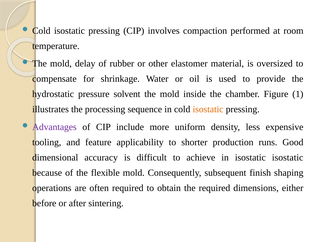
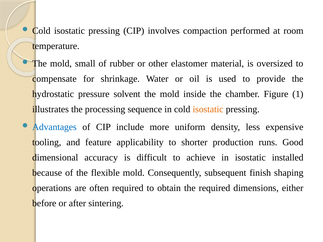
delay: delay -> small (85, 64)
Advantages colour: purple -> blue (54, 127)
isostatic isostatic: isostatic -> installed (288, 158)
